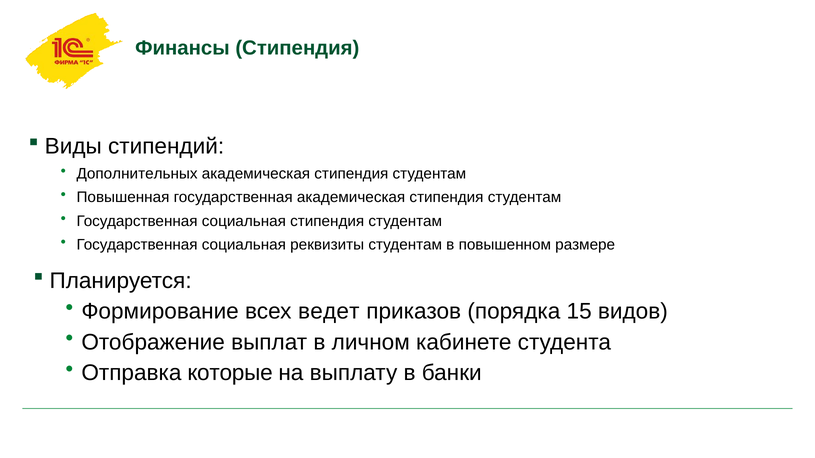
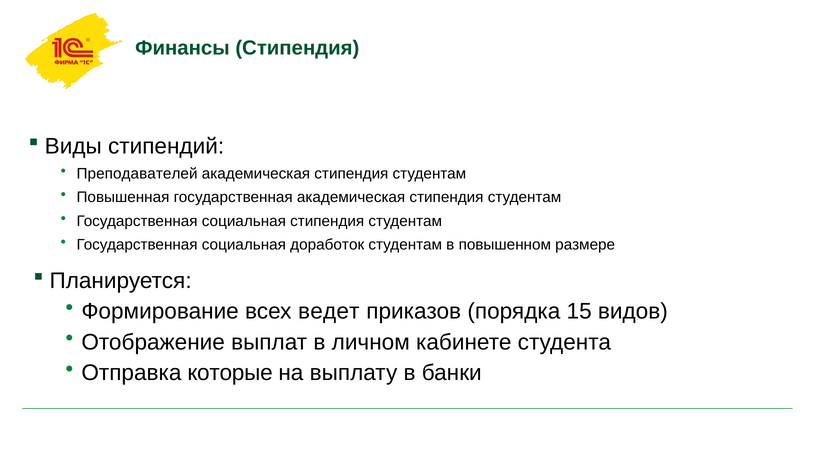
Дополнительных: Дополнительных -> Преподавателей (137, 174)
реквизиты: реквизиты -> доработок (327, 245)
